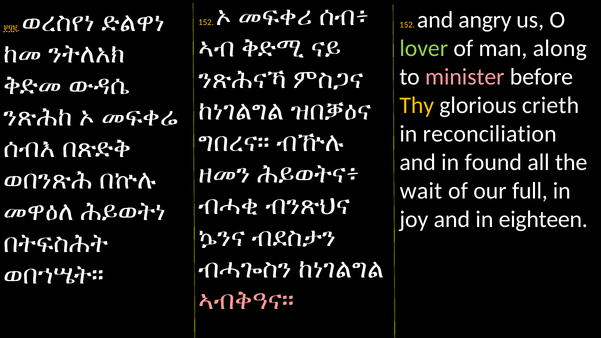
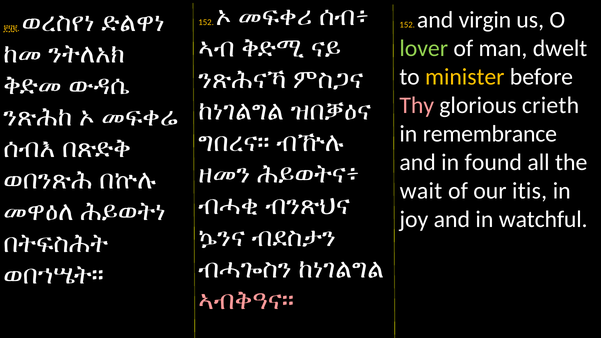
angry: angry -> virgin (485, 20)
along: along -> dwelt (560, 48)
minister colour: pink -> yellow (465, 77)
Thy colour: yellow -> pink (417, 105)
reconciliation: reconciliation -> remembrance (490, 134)
full: full -> itis (530, 191)
eighteen: eighteen -> watchful (543, 220)
